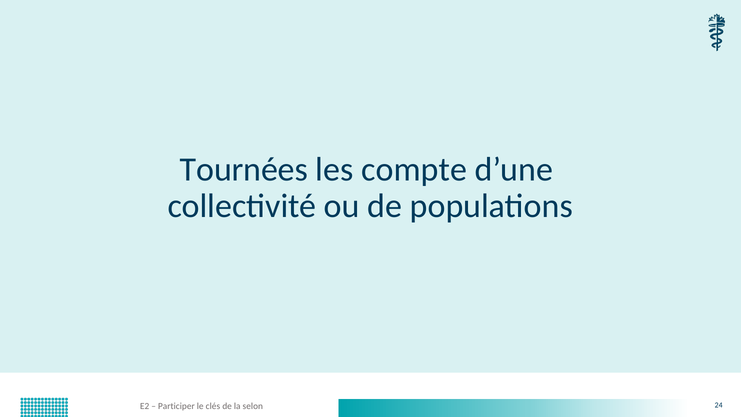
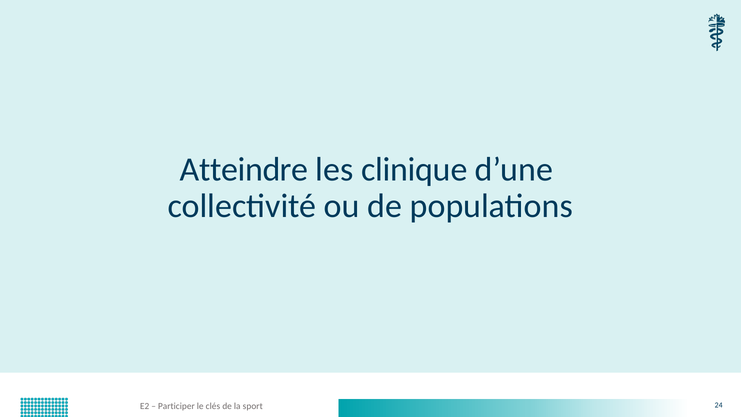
Tournées: Tournées -> Atteindre (244, 169)
compte: compte -> clinique (414, 169)
selon: selon -> sport (253, 406)
